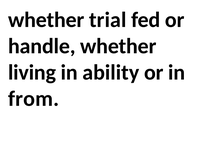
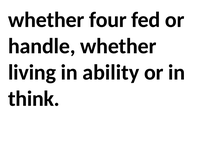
trial: trial -> four (108, 20)
from: from -> think (34, 99)
